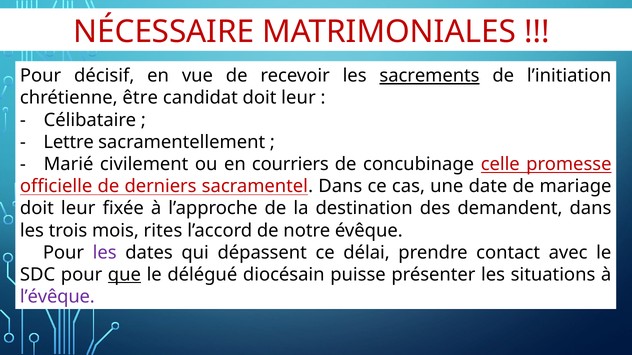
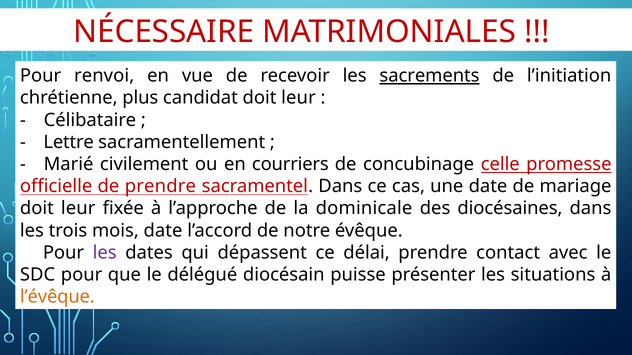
décisif: décisif -> renvoi (104, 76)
être: être -> plus (140, 98)
de derniers: derniers -> prendre (160, 187)
destination: destination -> dominicale (364, 209)
demandent: demandent -> diocésaines (510, 209)
mois rites: rites -> date (163, 231)
que underline: present -> none (124, 275)
l’évêque colour: purple -> orange (57, 297)
